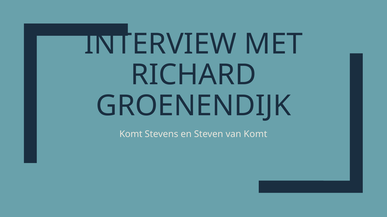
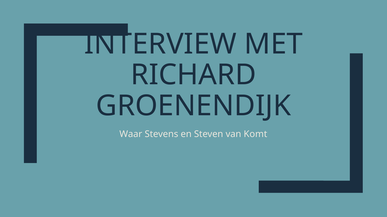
Komt: Komt -> Waar (131, 135)
